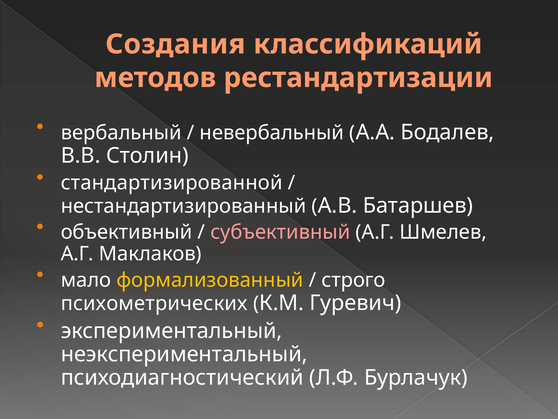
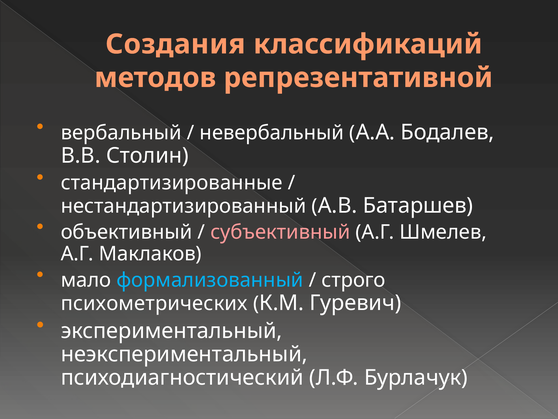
рестандартизации: рестандартизации -> репрезентативной (358, 78)
стандартизированной: стандартизированной -> стандартизированные (172, 182)
формализованный colour: yellow -> light blue (210, 280)
